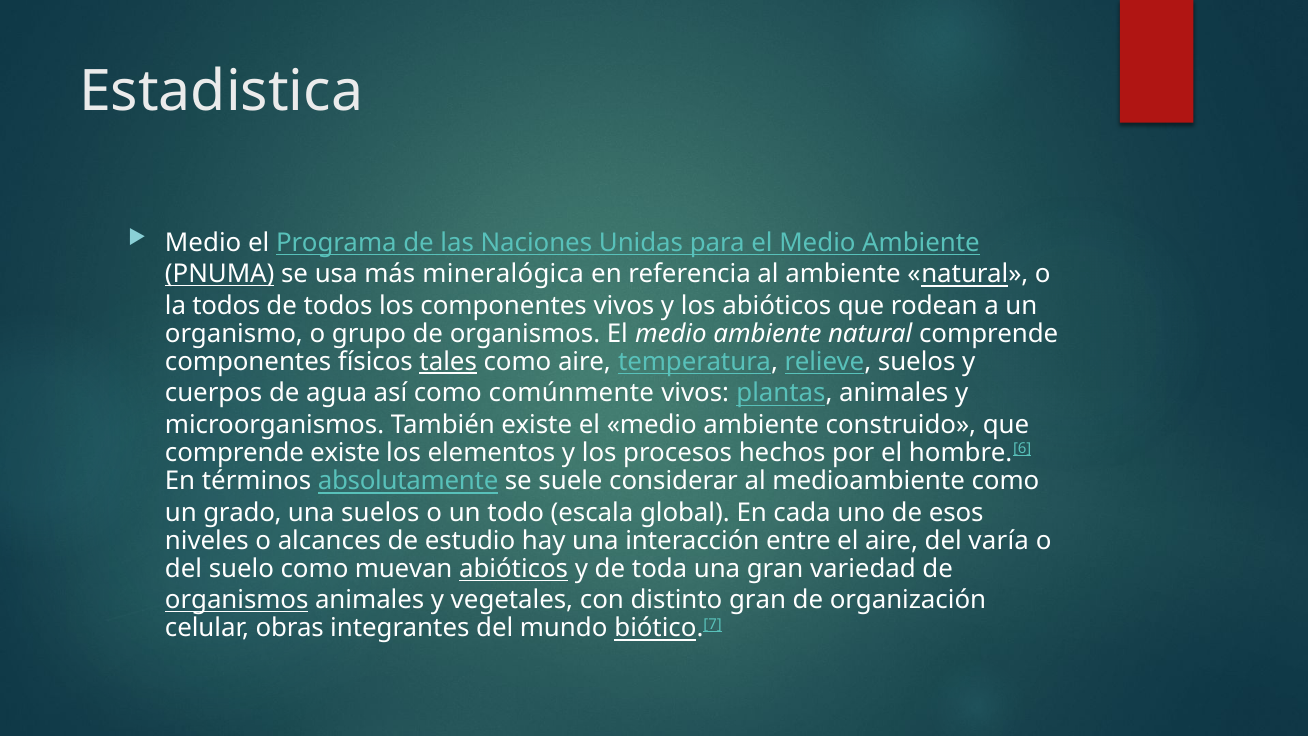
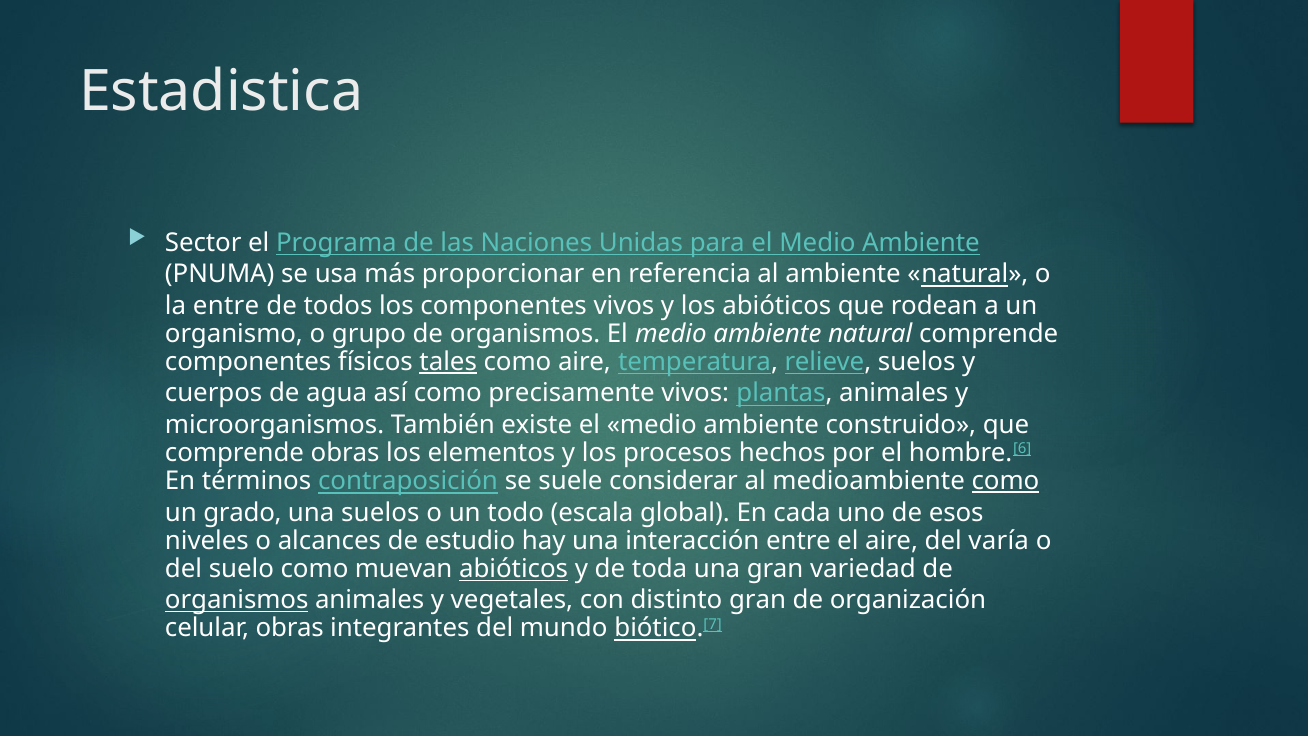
Medio: Medio -> Sector (203, 243)
PNUMA underline: present -> none (220, 274)
mineralógica: mineralógica -> proporcionar (503, 274)
la todos: todos -> entre (226, 306)
comúnmente: comúnmente -> precisamente (571, 393)
comprende existe: existe -> obras (345, 453)
absolutamente: absolutamente -> contraposición (408, 481)
como underline: none -> present (1005, 481)
